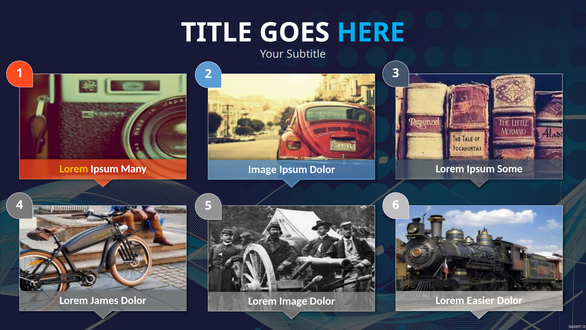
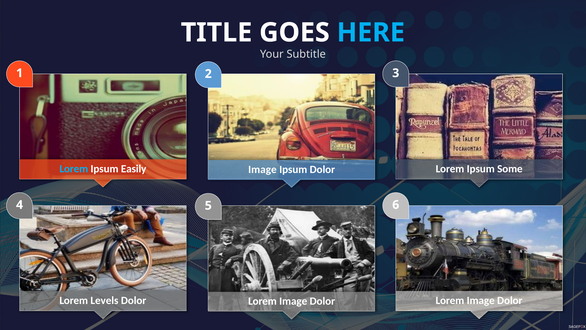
Lorem colour: yellow -> light blue (74, 169)
Many: Many -> Easily (134, 169)
James: James -> Levels (104, 300)
Easier: Easier -> Image (481, 300)
